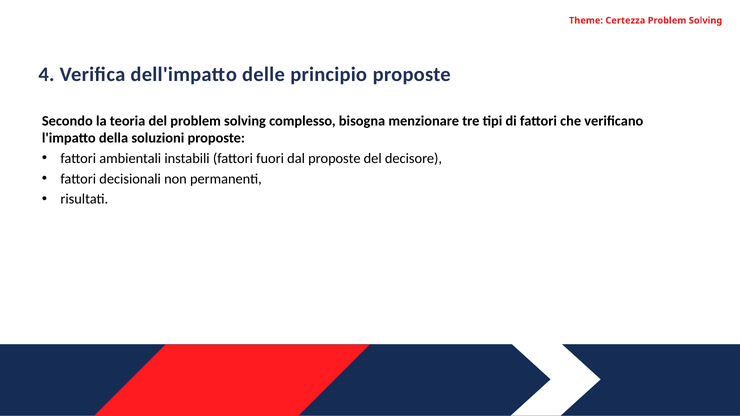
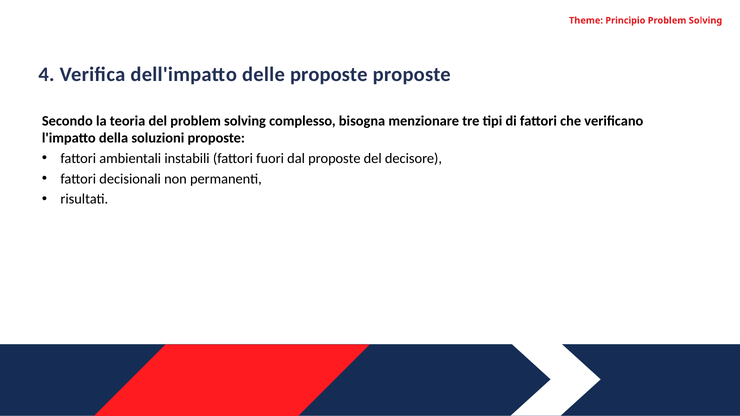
Certezza: Certezza -> Principio (625, 20)
delle principio: principio -> proposte (329, 74)
